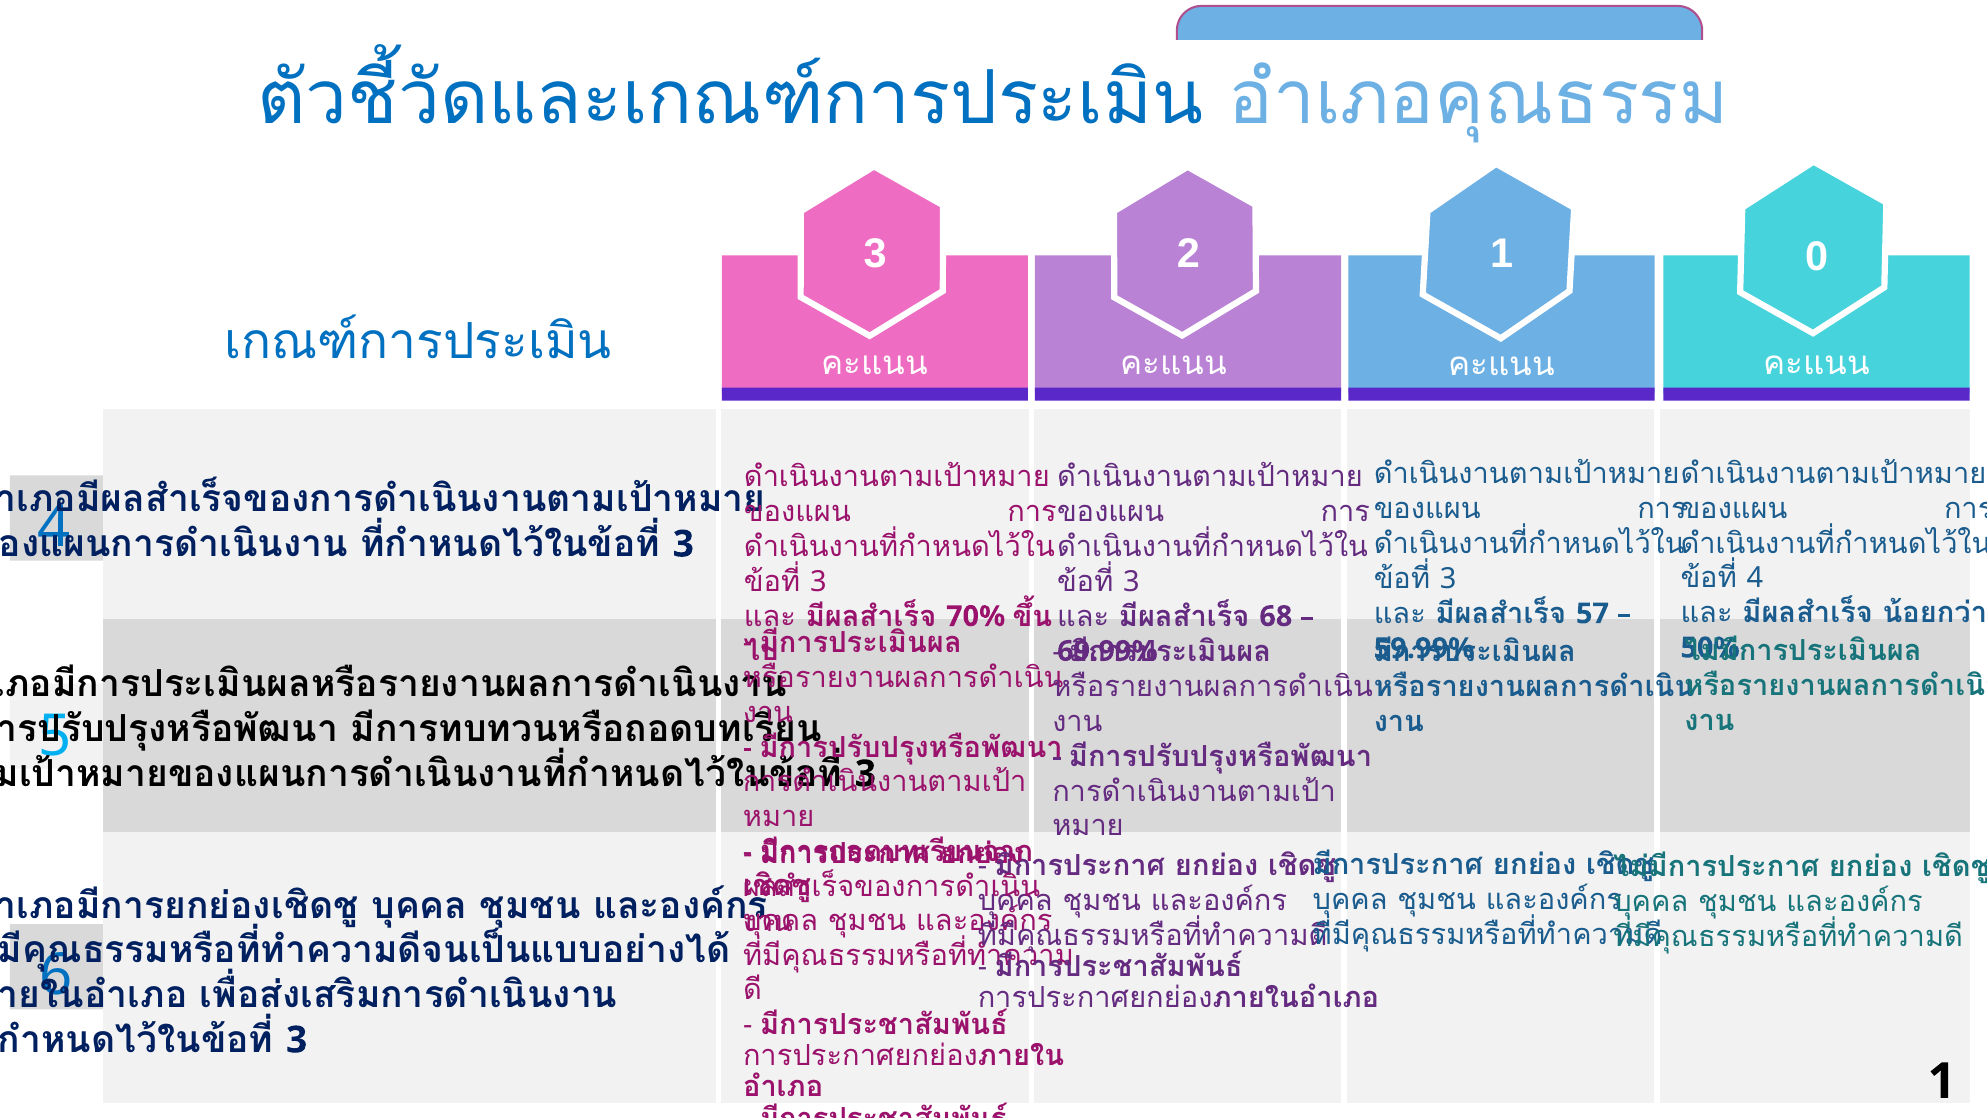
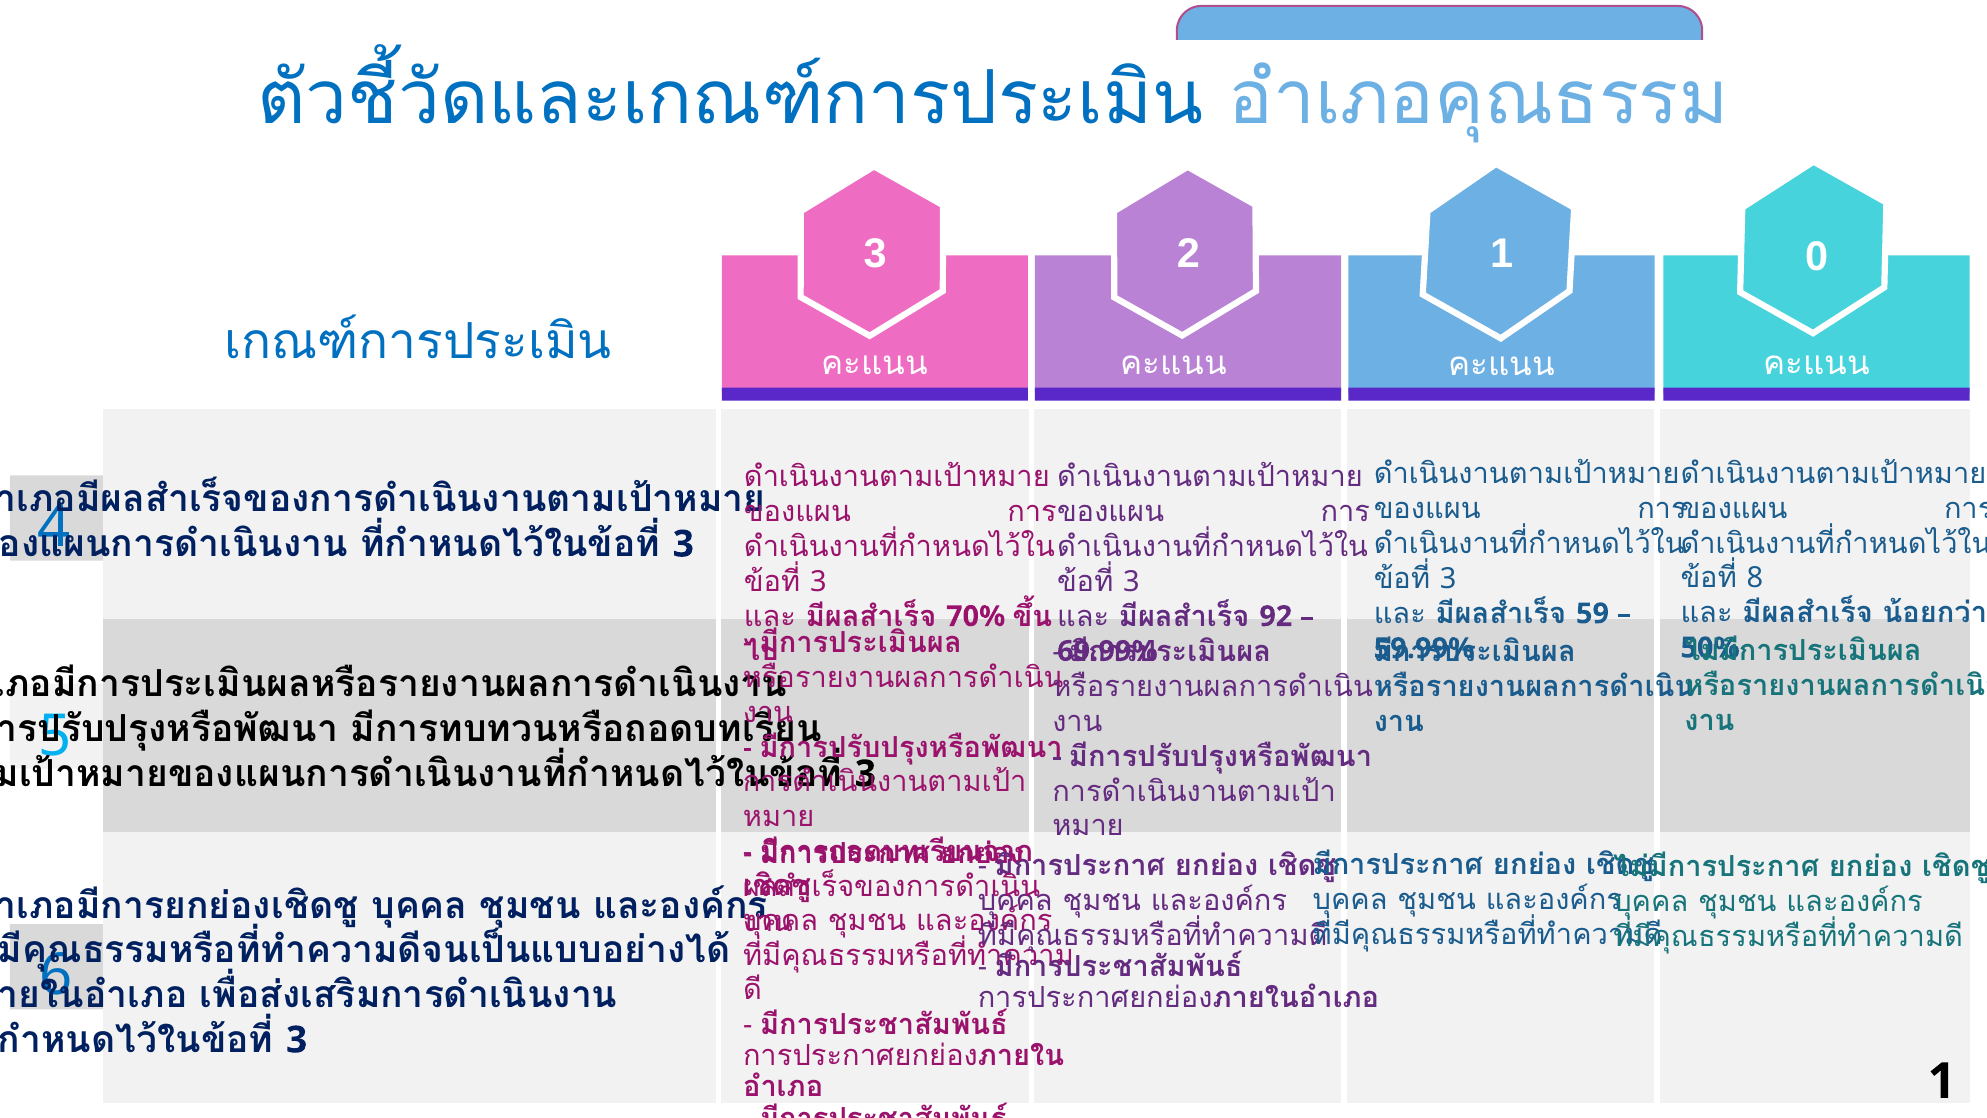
4: 4 -> 8 (1755, 578)
57: 57 -> 59 (1592, 613)
68: 68 -> 92 (1276, 616)
